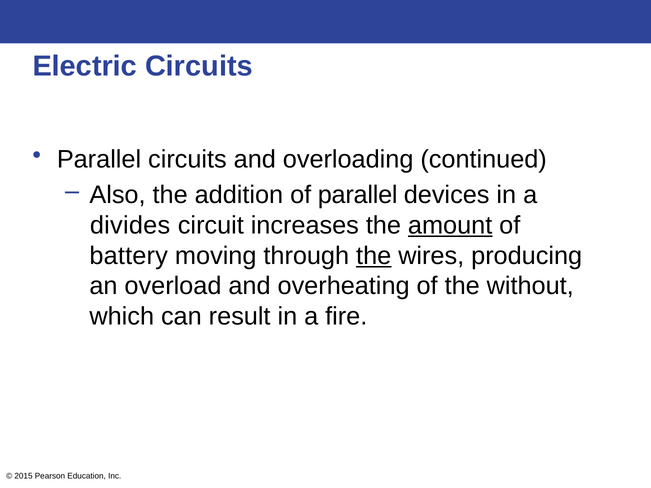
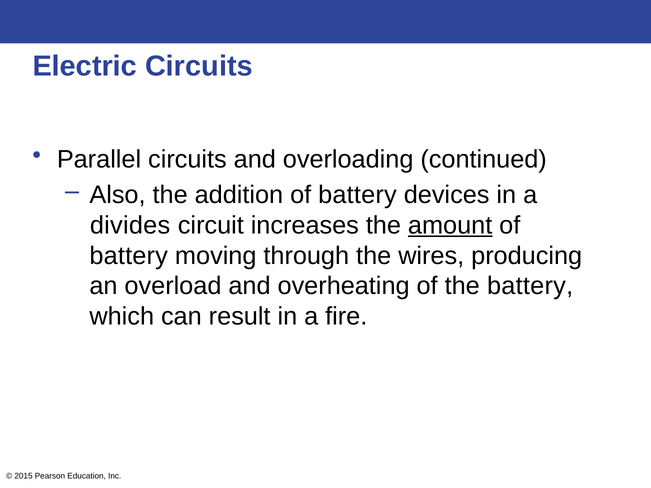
addition of parallel: parallel -> battery (357, 195)
the underline: present -> none (374, 256)
the without: without -> battery (530, 286)
